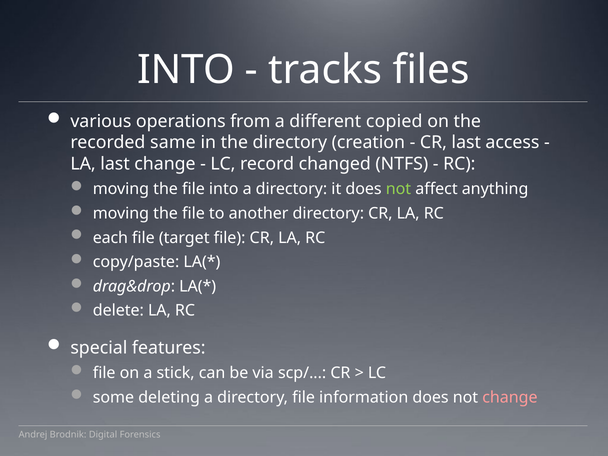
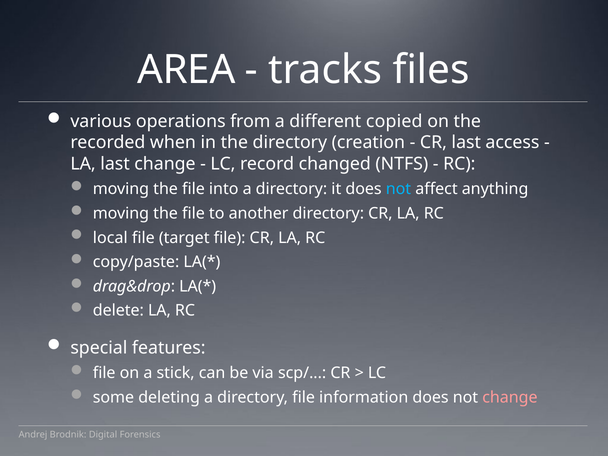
INTO: INTO -> AREA (186, 70)
same: same -> when (173, 143)
not colour: light green -> light blue (398, 189)
each: each -> local (110, 238)
